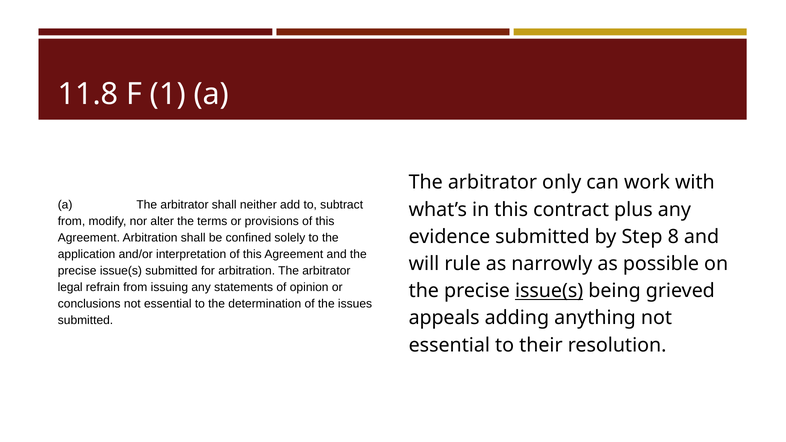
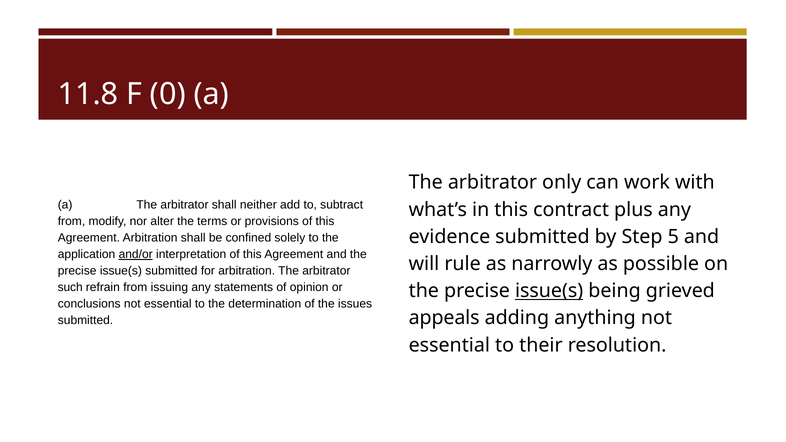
1: 1 -> 0 (168, 94)
8: 8 -> 5 (673, 237)
and/or underline: none -> present (136, 254)
legal: legal -> such (70, 287)
